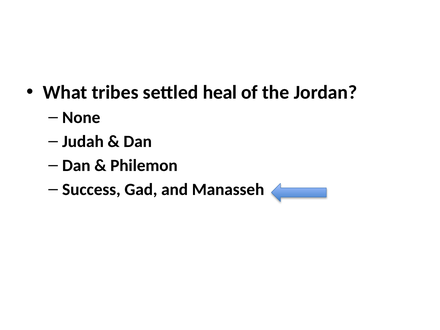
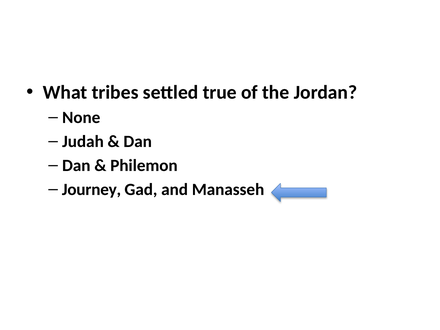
heal: heal -> true (220, 92)
Success: Success -> Journey (91, 189)
